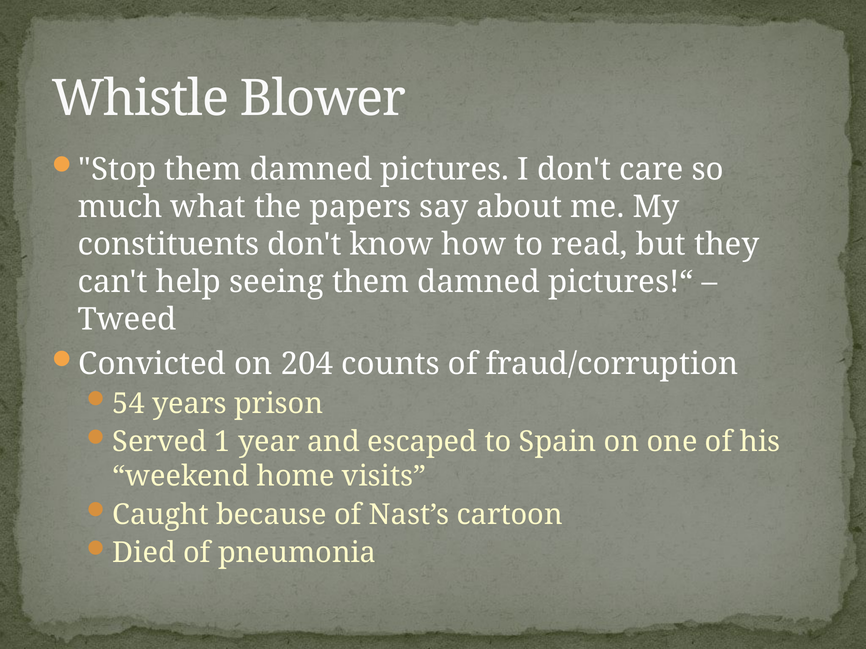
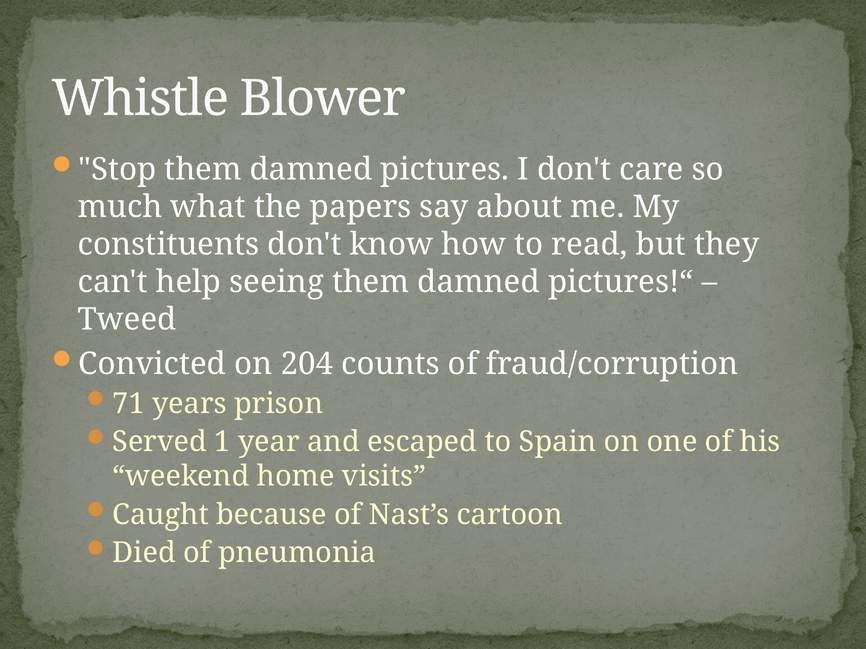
54: 54 -> 71 (129, 404)
